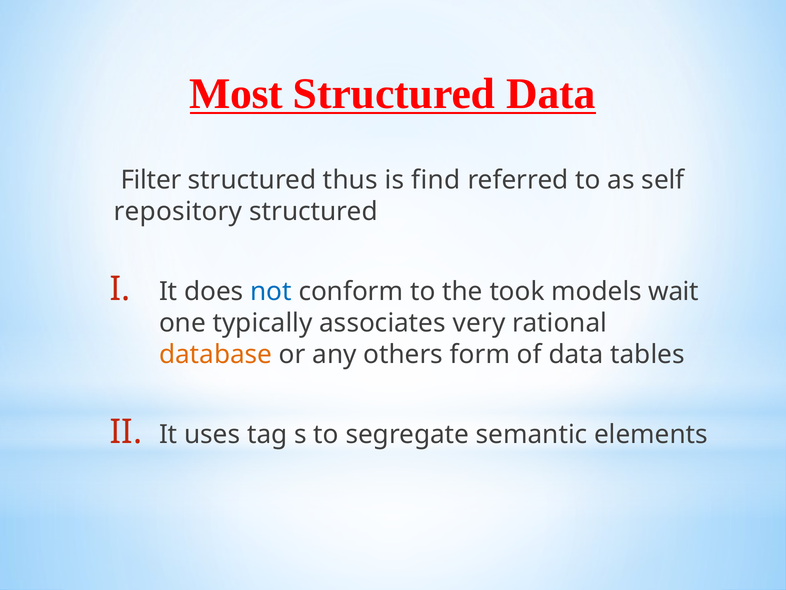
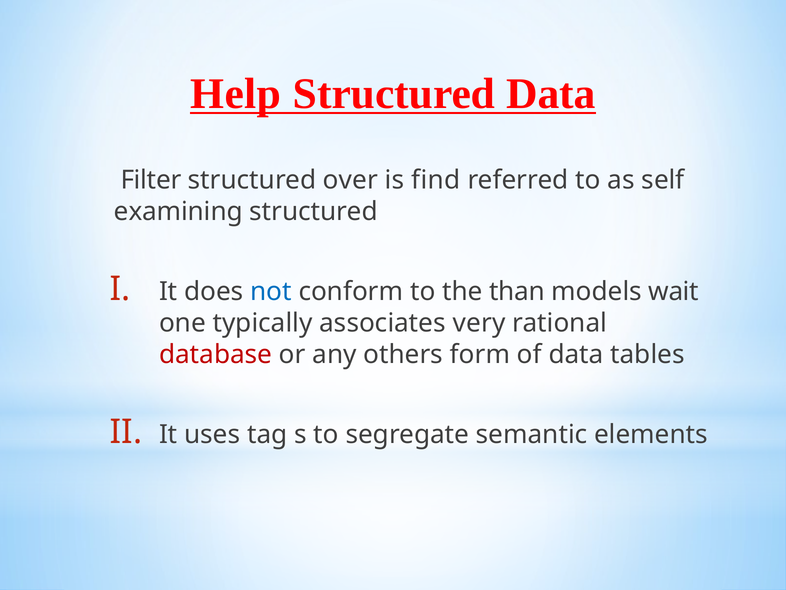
Most: Most -> Help (236, 94)
thus: thus -> over (350, 180)
repository: repository -> examining (178, 212)
took: took -> than (517, 291)
database colour: orange -> red (216, 354)
